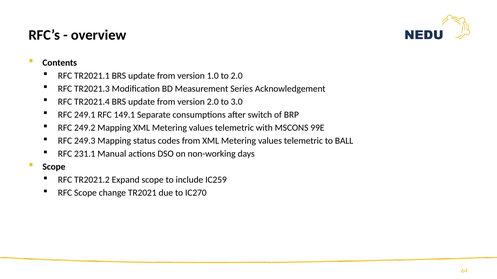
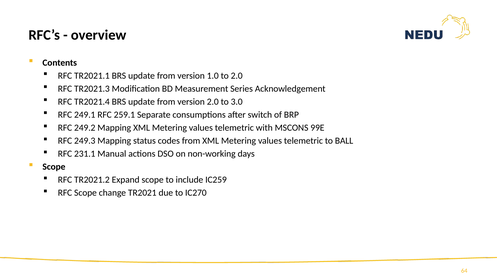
149.1: 149.1 -> 259.1 (124, 115)
